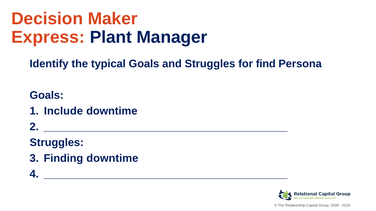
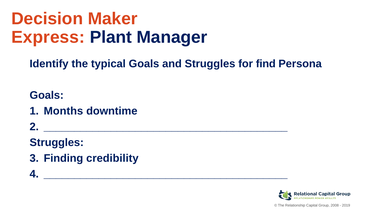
Include: Include -> Months (63, 111)
Finding downtime: downtime -> credibility (112, 159)
